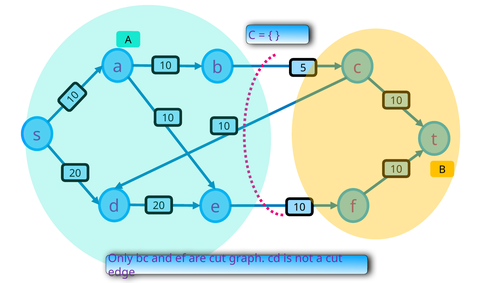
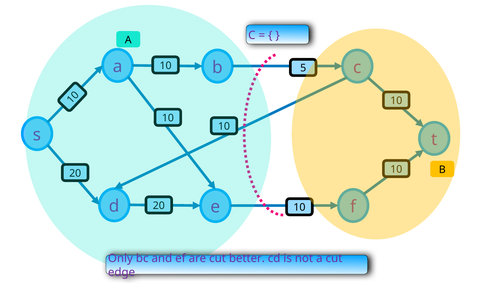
graph: graph -> better (247, 258)
